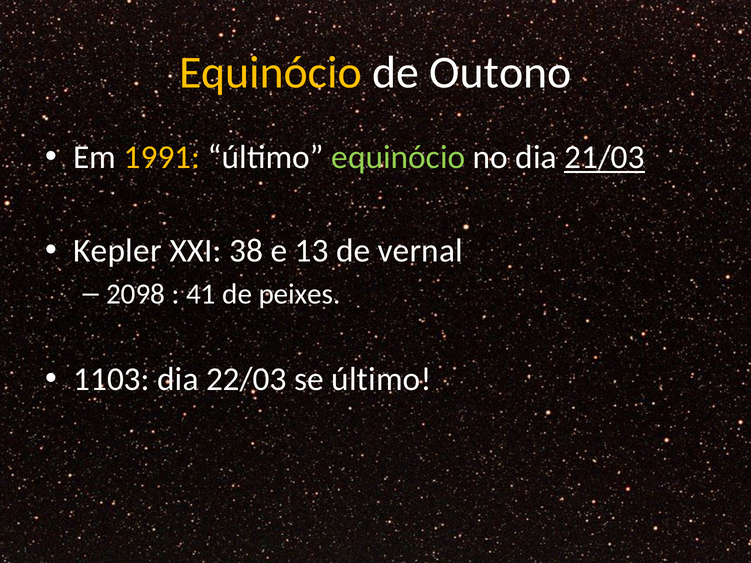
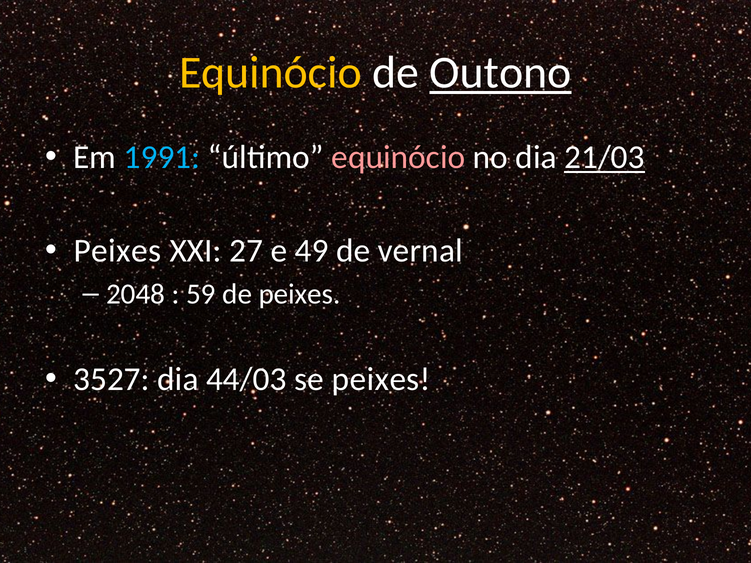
Outono underline: none -> present (500, 73)
1991 colour: yellow -> light blue (162, 158)
equinócio colour: light green -> pink (398, 158)
Kepler: Kepler -> Peixes (117, 251)
38: 38 -> 27 (246, 251)
13: 13 -> 49 (312, 251)
2098: 2098 -> 2048 (136, 294)
41: 41 -> 59 (201, 294)
1103: 1103 -> 3527 (112, 380)
22/03: 22/03 -> 44/03 (246, 380)
se último: último -> peixes (381, 380)
